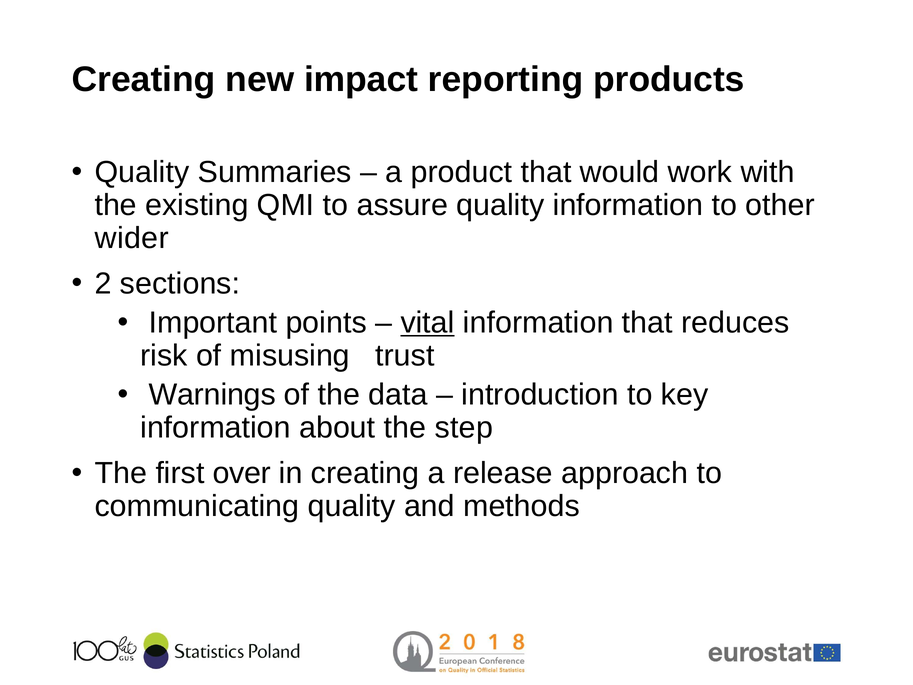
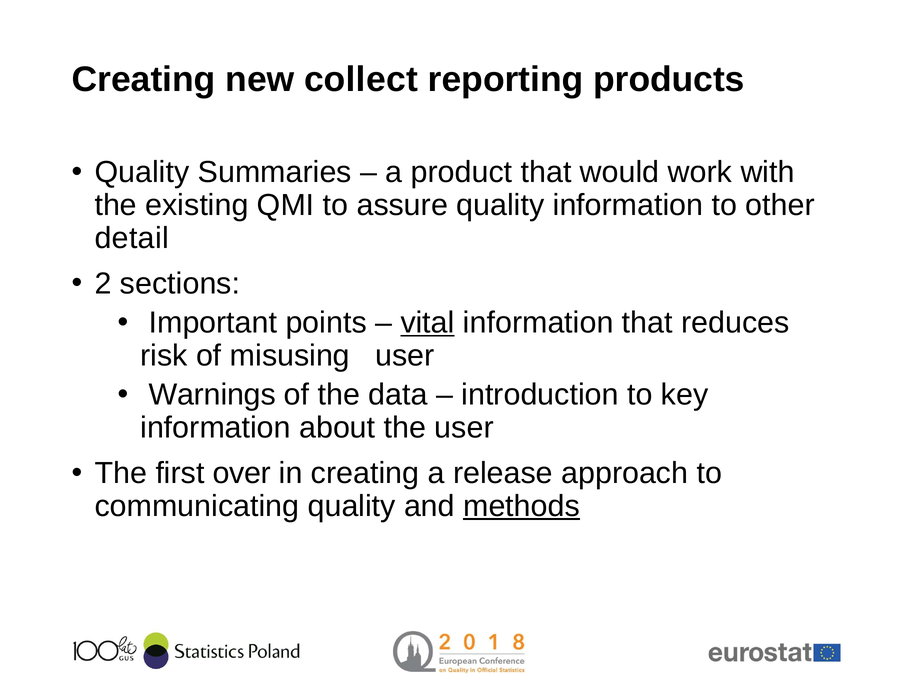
impact: impact -> collect (361, 80)
wider: wider -> detail (132, 238)
misusing trust: trust -> user (405, 355)
the step: step -> user (464, 427)
methods underline: none -> present (522, 506)
